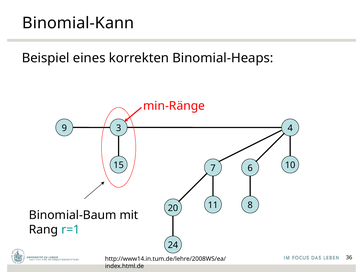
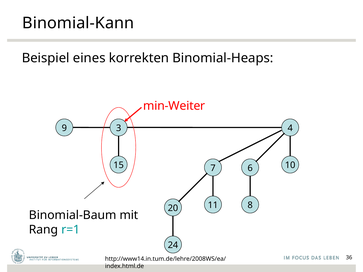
min-Ränge: min-Ränge -> min-Weiter (174, 106)
